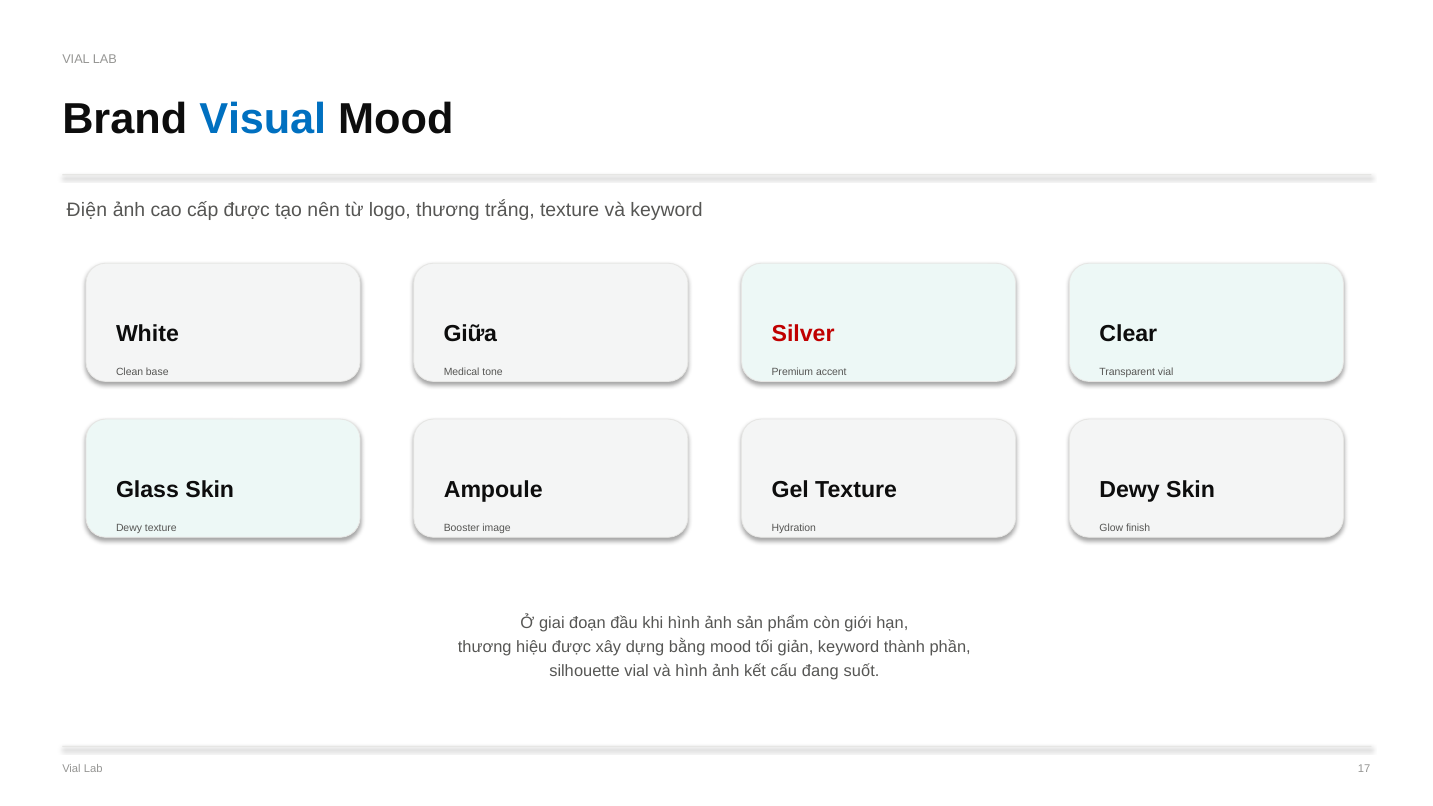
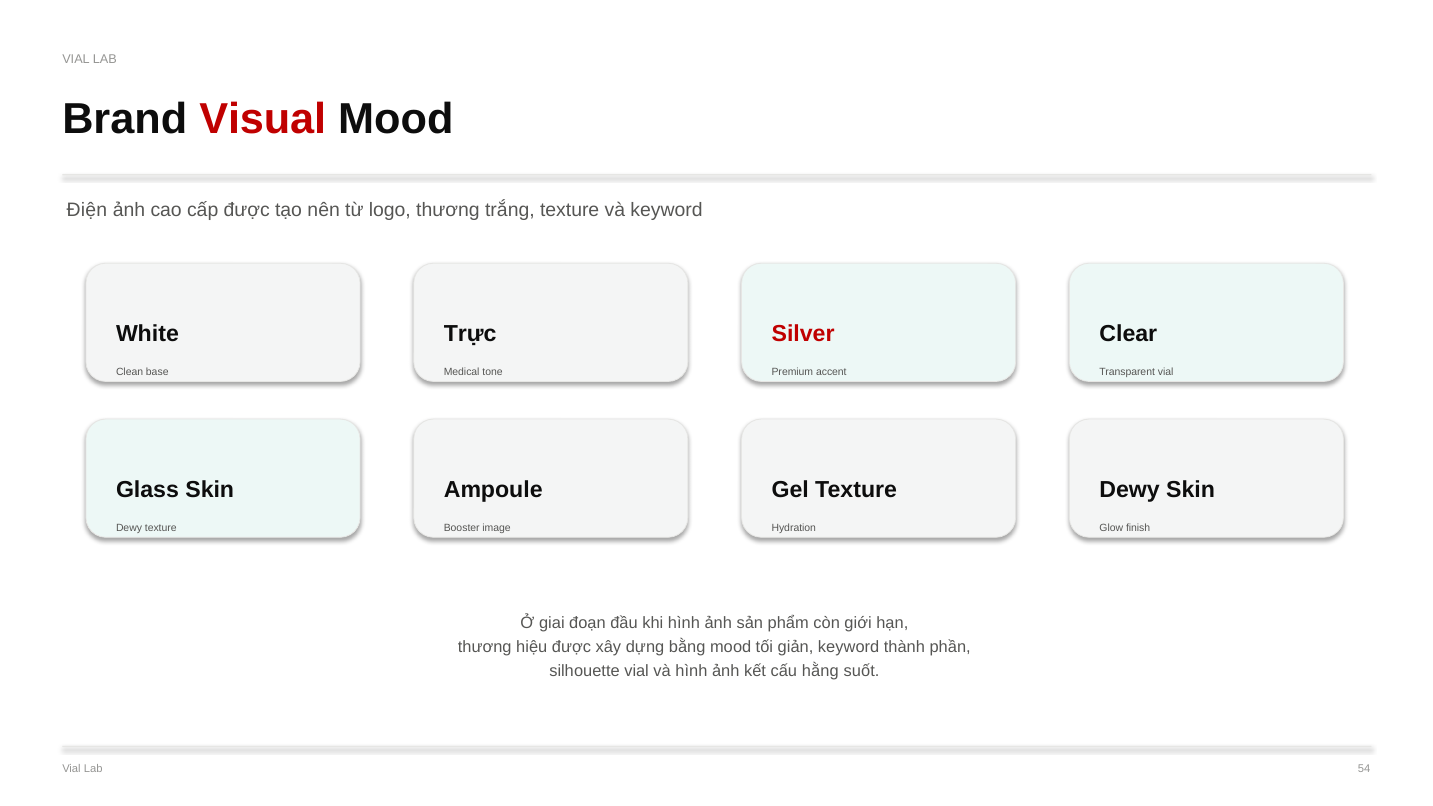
Visual colour: blue -> red (263, 119)
Giữa: Giữa -> Trực (470, 334)
đang: đang -> hằng (820, 671)
17: 17 -> 54 (1364, 768)
